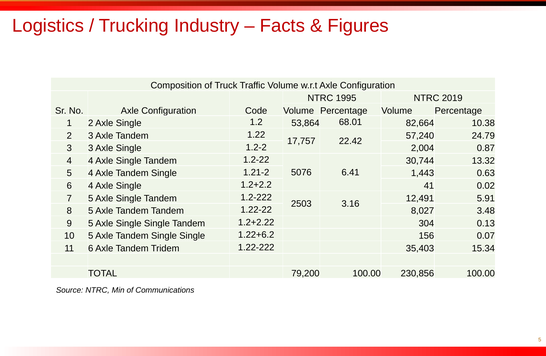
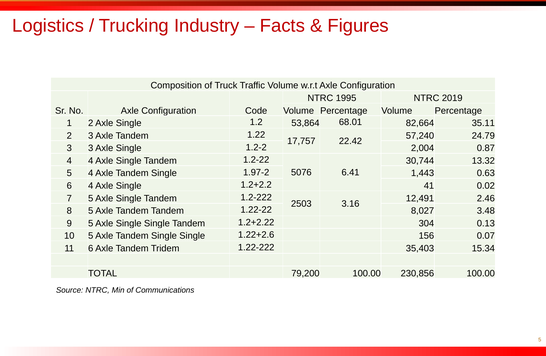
10.38: 10.38 -> 35.11 (483, 123)
1.21-2: 1.21-2 -> 1.97-2 (256, 172)
5.91: 5.91 -> 2.46 (486, 198)
1.22+6.2: 1.22+6.2 -> 1.22+2.6 (256, 235)
